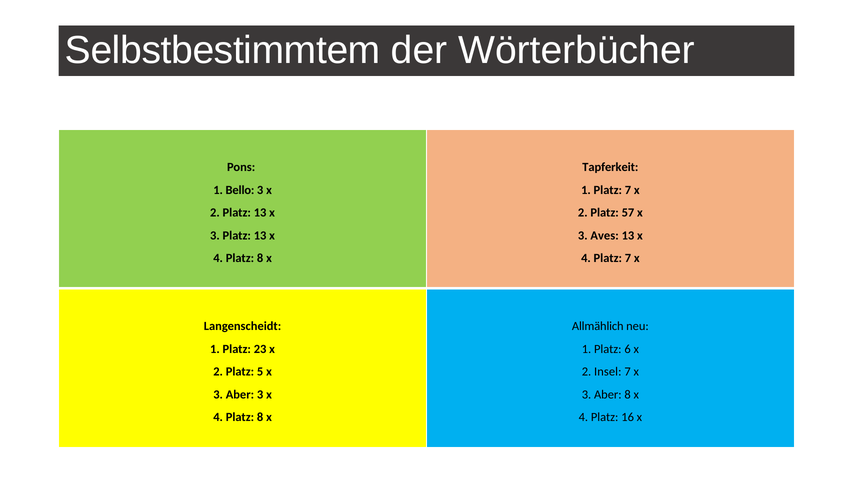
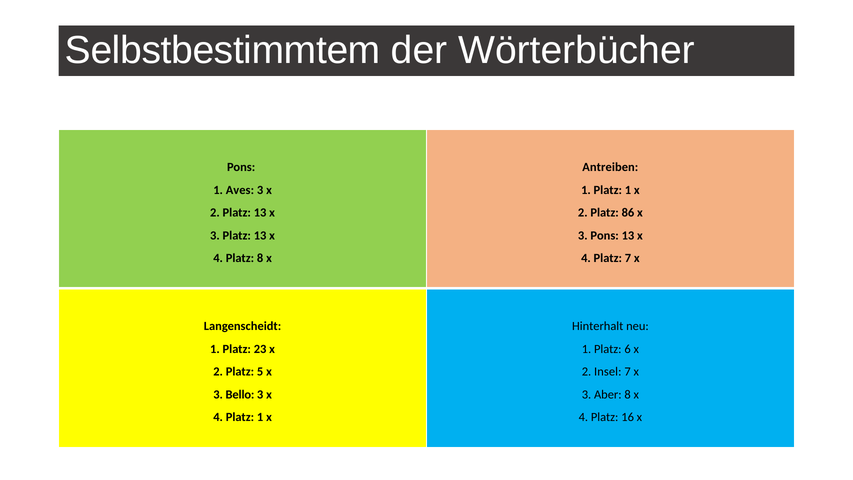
Tapferkeit: Tapferkeit -> Antreiben (610, 167)
Bello: Bello -> Aves (240, 190)
1 Platz 7: 7 -> 1 (628, 190)
57: 57 -> 86 (628, 213)
3 Aves: Aves -> Pons (605, 235)
Allmählich: Allmählich -> Hinterhalt (598, 326)
Aber: Aber -> Bello (240, 394)
8: 8 -> 1 (260, 417)
